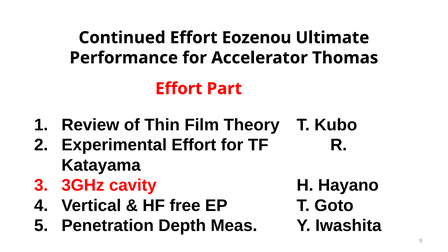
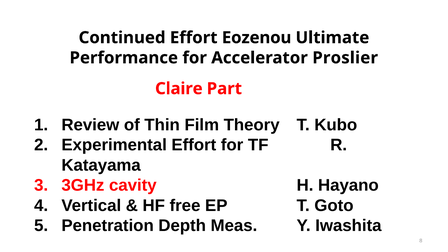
Thomas: Thomas -> Proslier (345, 58)
Effort: Effort -> Claire (179, 89)
